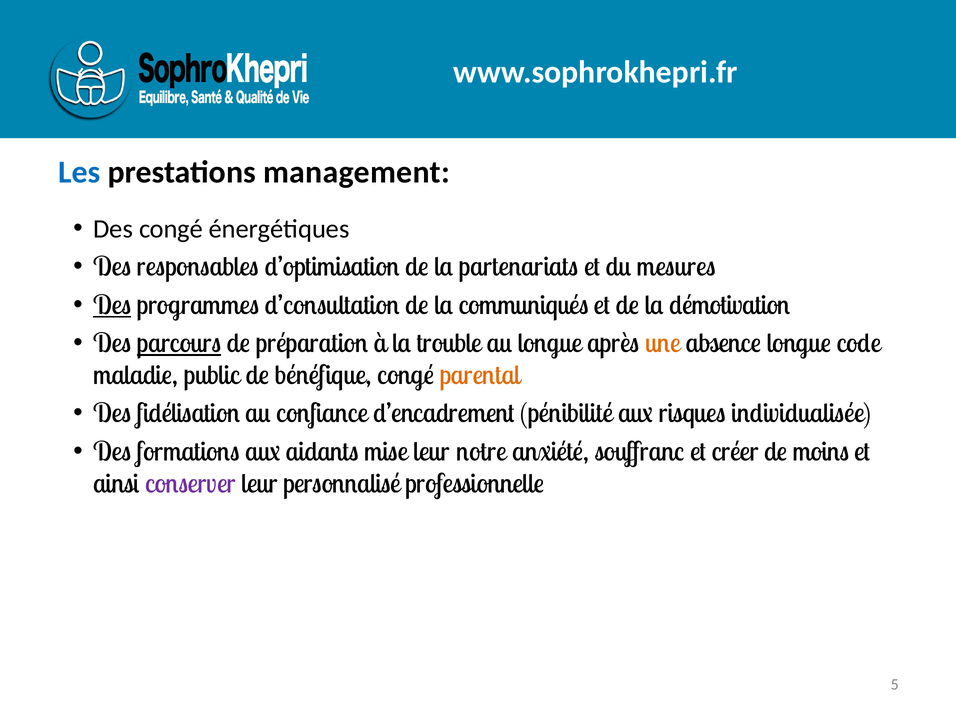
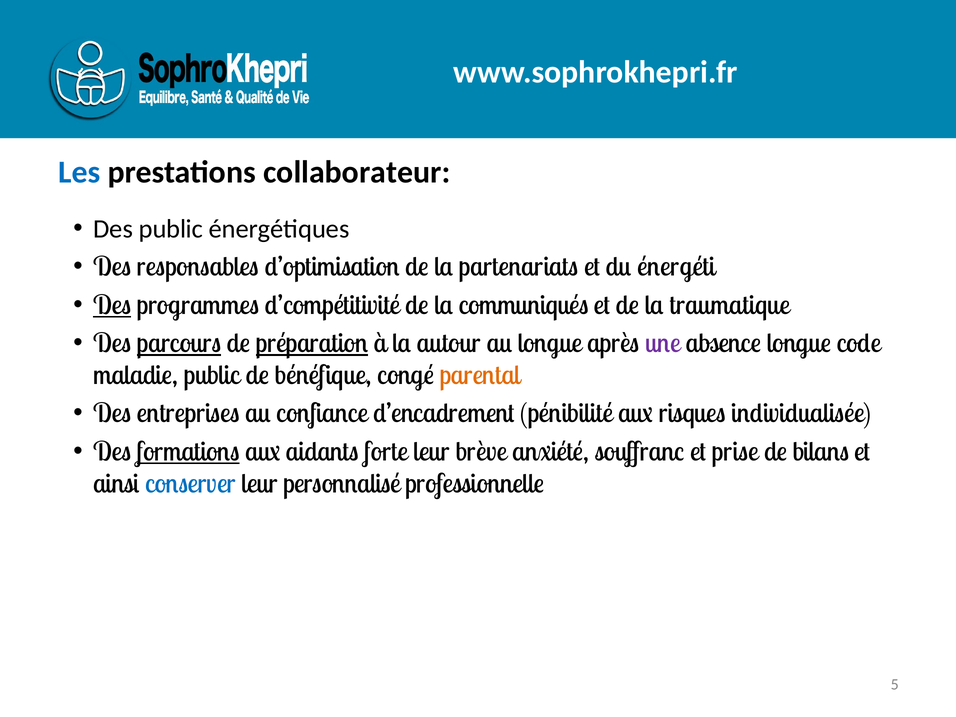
management: management -> collaborateur (357, 172)
Des congé: congé -> public (171, 229)
mesures: mesures -> énergéti (676, 267)
d’consultation: d’consultation -> d’compétitivité (332, 305)
démotivation: démotivation -> traumatique (729, 305)
préparation underline: none -> present (312, 344)
trouble: trouble -> autour (449, 344)
une colour: orange -> purple (662, 344)
fidélisation: fidélisation -> entreprises (188, 414)
formations underline: none -> present (188, 452)
mise: mise -> forte (386, 452)
notre: notre -> brève (481, 452)
créer: créer -> prise (735, 452)
moins: moins -> bilans (821, 452)
conserver colour: purple -> blue (190, 484)
